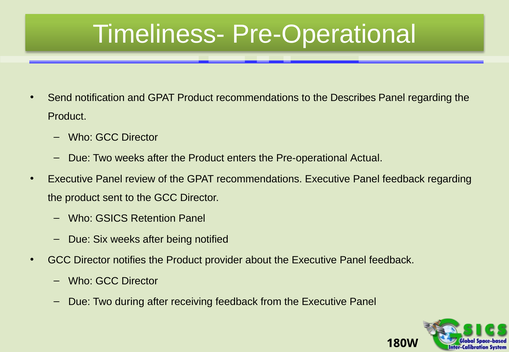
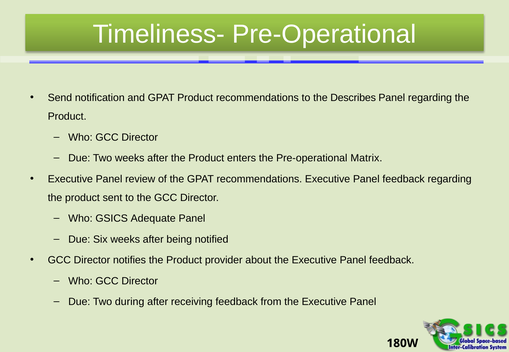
Actual: Actual -> Matrix (366, 158)
Retention: Retention -> Adequate (153, 219)
